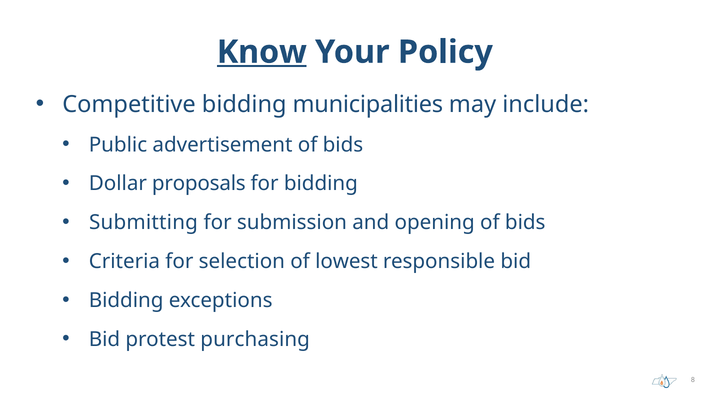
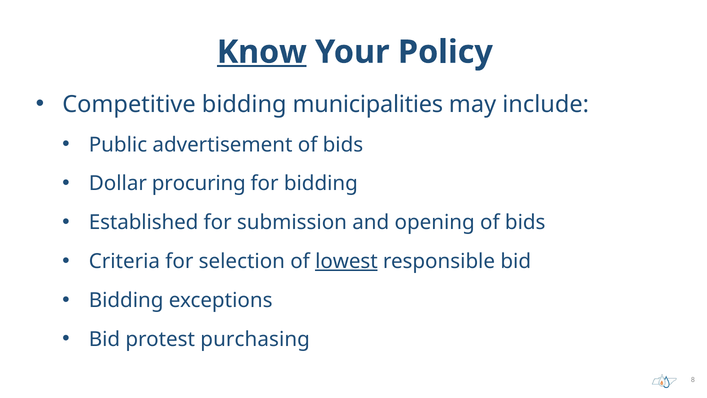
proposals: proposals -> procuring (199, 183)
Submitting: Submitting -> Established (144, 222)
lowest underline: none -> present (346, 261)
